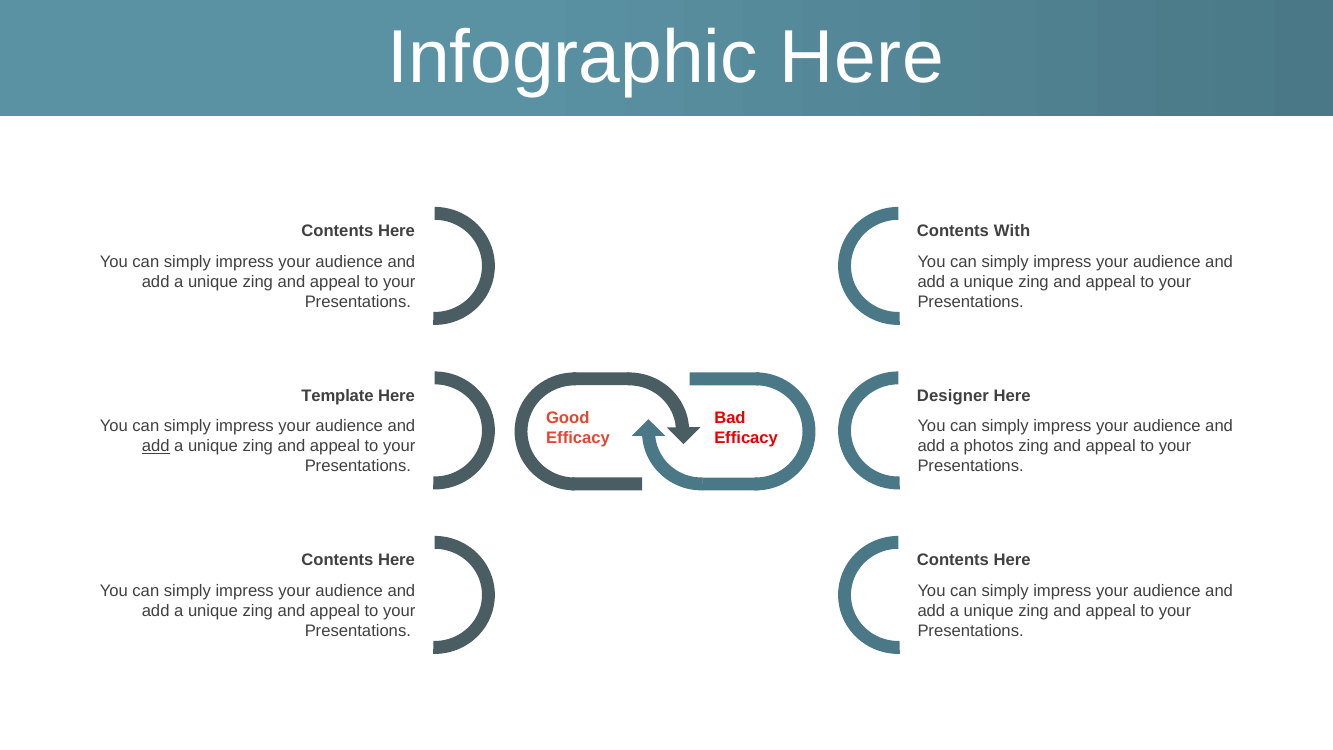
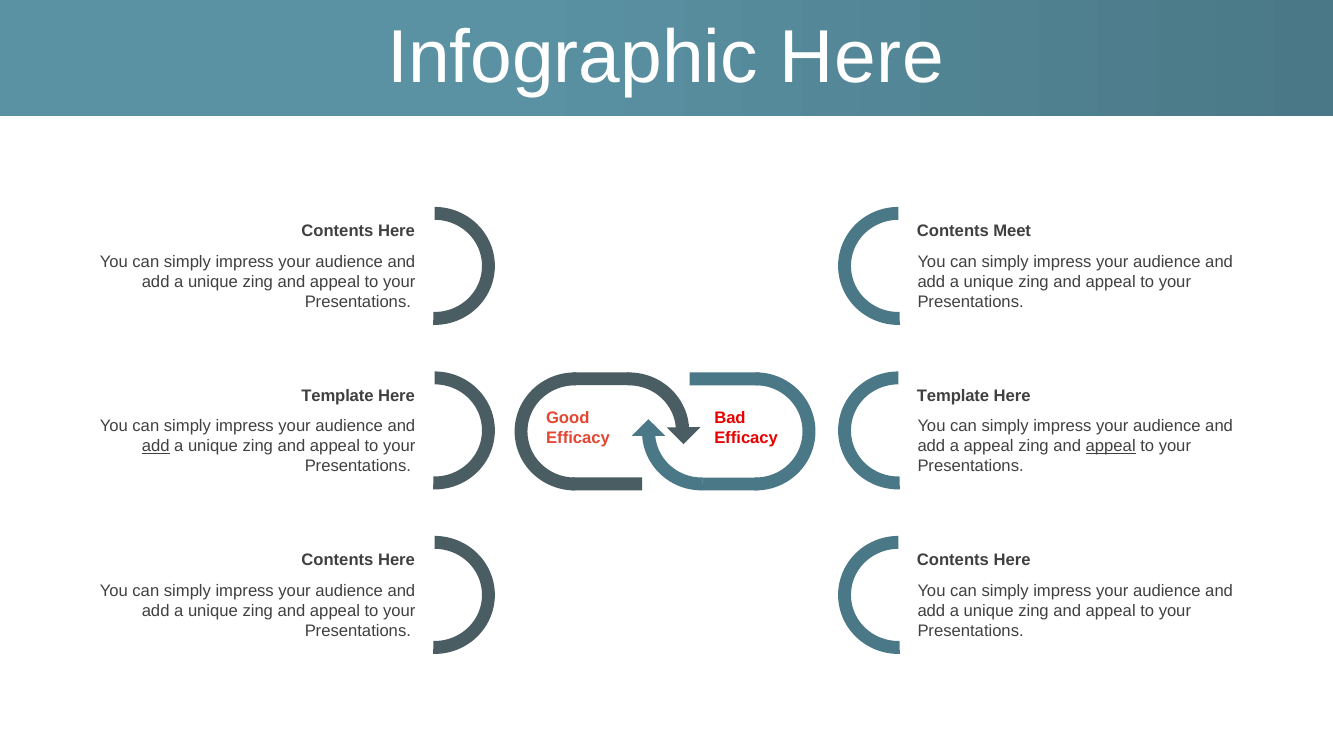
With: With -> Meet (1012, 231)
Designer: Designer -> Template (953, 396)
a photos: photos -> appeal (989, 446)
appeal underline: none -> present (1111, 446)
